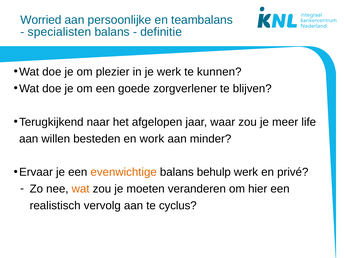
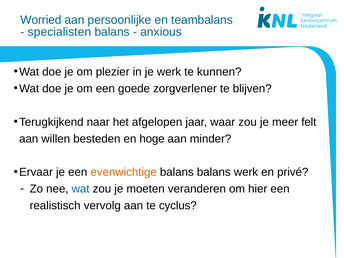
definitie: definitie -> anxious (161, 32)
life: life -> felt (309, 122)
work: work -> hoge (152, 139)
balans behulp: behulp -> balans (214, 172)
wat colour: orange -> blue (81, 189)
